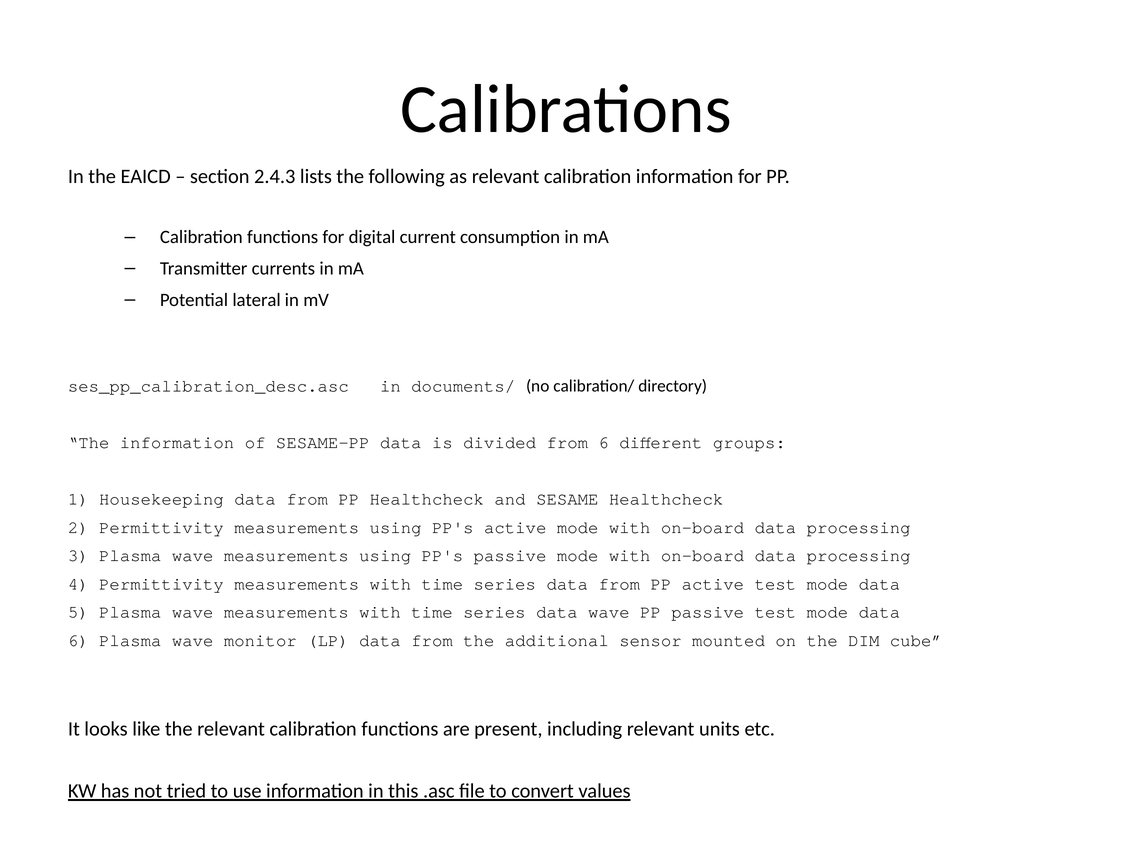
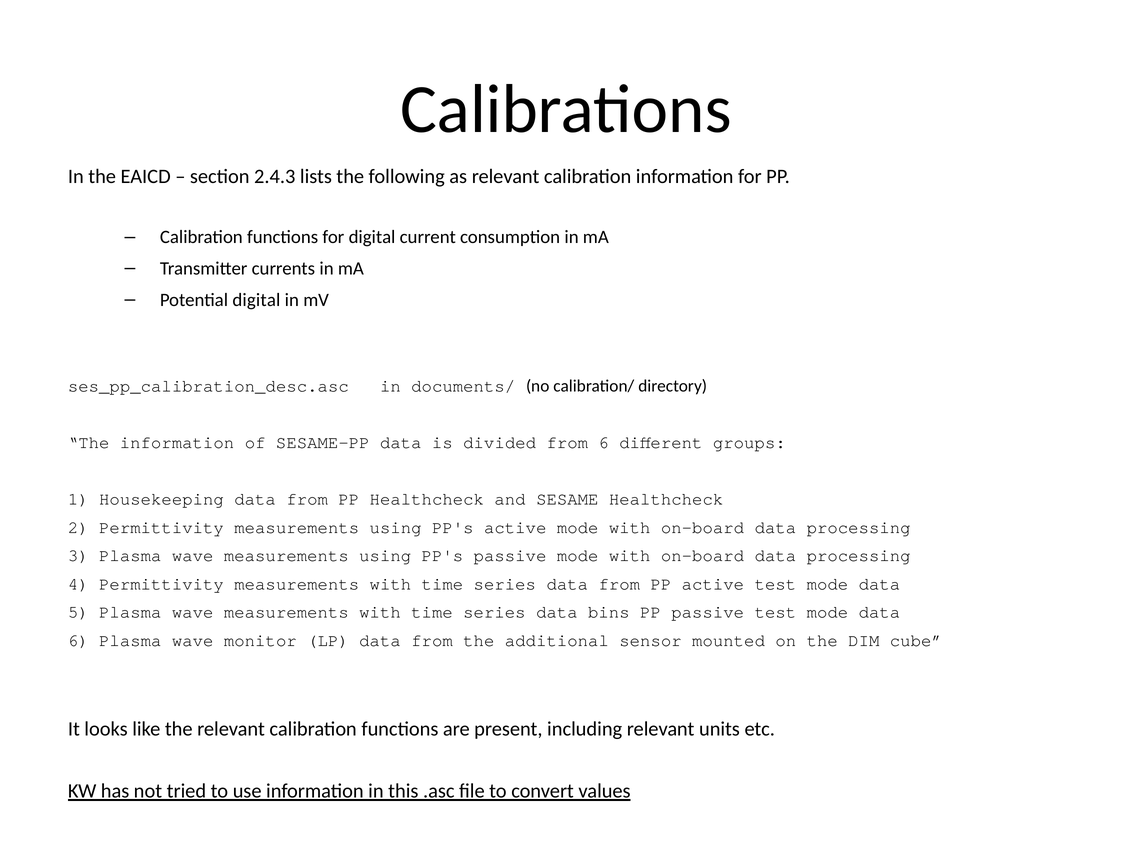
Potential lateral: lateral -> digital (256, 300)
data wave: wave -> bins (609, 612)
